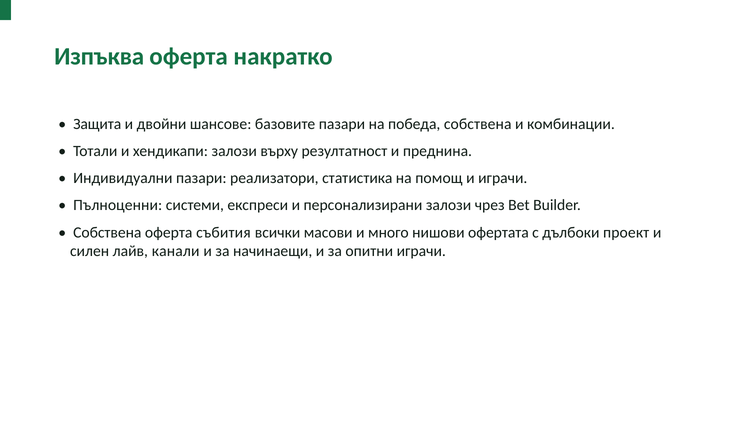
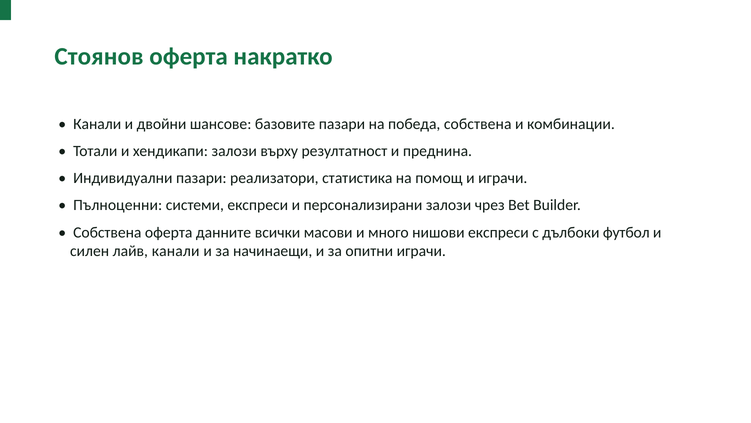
Изпъква: Изпъква -> Стоянов (99, 56)
Защита: Защита -> Канали (97, 124)
събития: събития -> данните (224, 232)
нишови офертата: офертата -> експреси (498, 232)
проект: проект -> футбол (626, 232)
